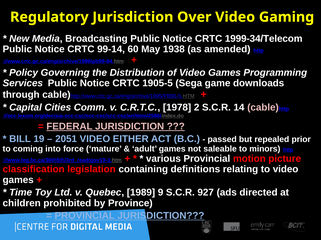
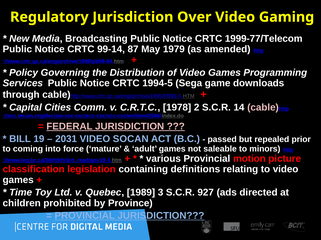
1999-34/Telecom: 1999-34/Telecom -> 1999-77/Telecom (264, 39)
60: 60 -> 87 (133, 49)
1938: 1938 -> 1979 (174, 49)
1905-5: 1905-5 -> 1994-5 (158, 83)
2051: 2051 -> 2031 (66, 139)
EITHER: EITHER -> SOCAN (131, 139)
9: 9 -> 3 (161, 193)
